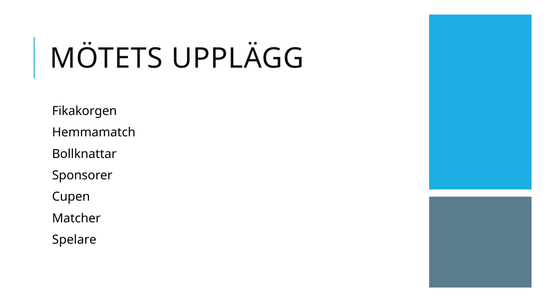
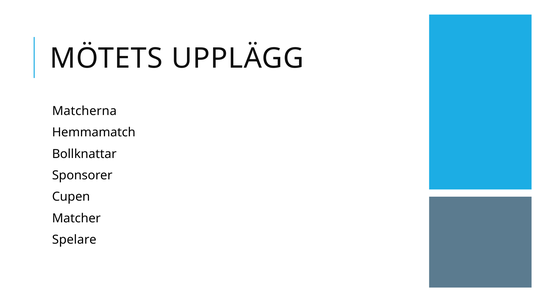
Fikakorgen: Fikakorgen -> Matcherna (84, 111)
